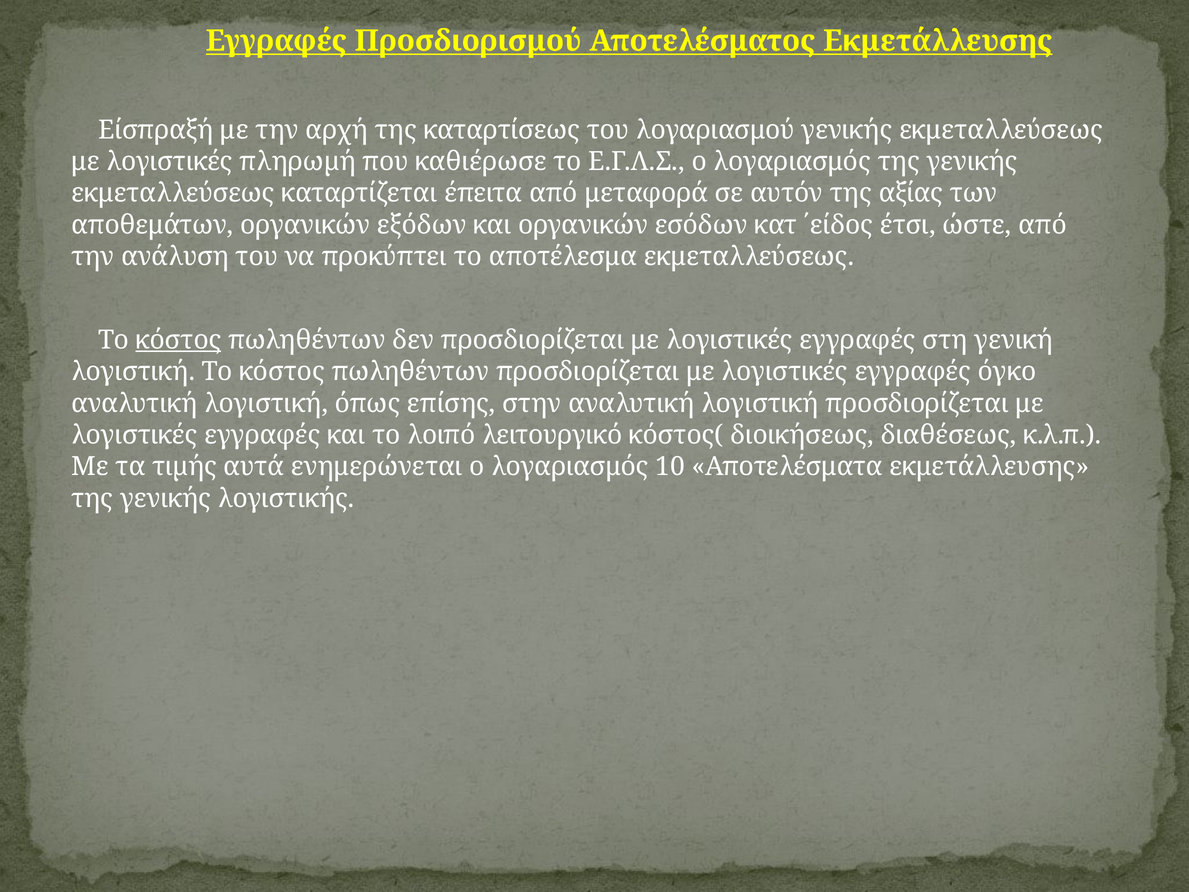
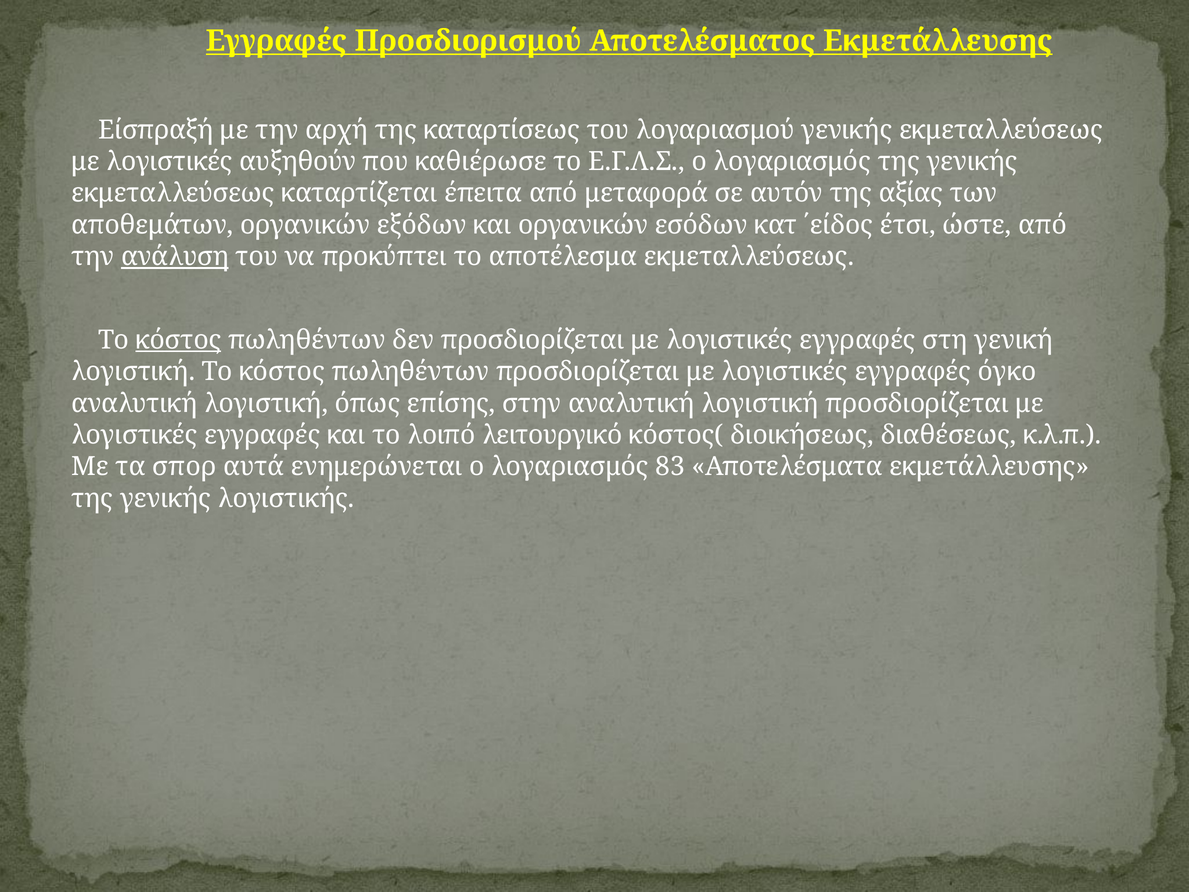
πληρωµή: πληρωµή -> αυξηθούν (298, 161)
ανάλυση underline: none -> present (175, 257)
τιµής: τιµής -> σπορ (184, 467)
10: 10 -> 83 (670, 467)
